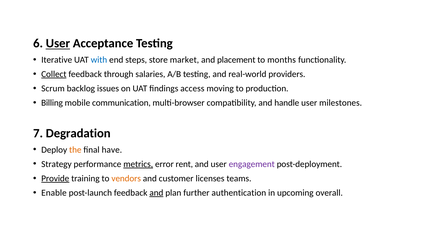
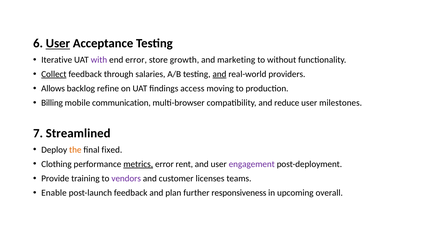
with colour: blue -> purple (99, 60)
end steps: steps -> error (136, 60)
market: market -> growth (184, 60)
placement: placement -> marketing (236, 60)
months: months -> without (282, 60)
and underline: none -> present (219, 74)
Scrum: Scrum -> Allows (53, 88)
issues: issues -> refine (108, 88)
handle: handle -> reduce (287, 103)
Degradation: Degradation -> Streamlined (78, 133)
have: have -> fixed (112, 150)
Strategy: Strategy -> Clothing (56, 164)
Provide underline: present -> none (55, 178)
vendors colour: orange -> purple (126, 178)
and underline: present -> none (156, 192)
authentication: authentication -> responsiveness (239, 192)
